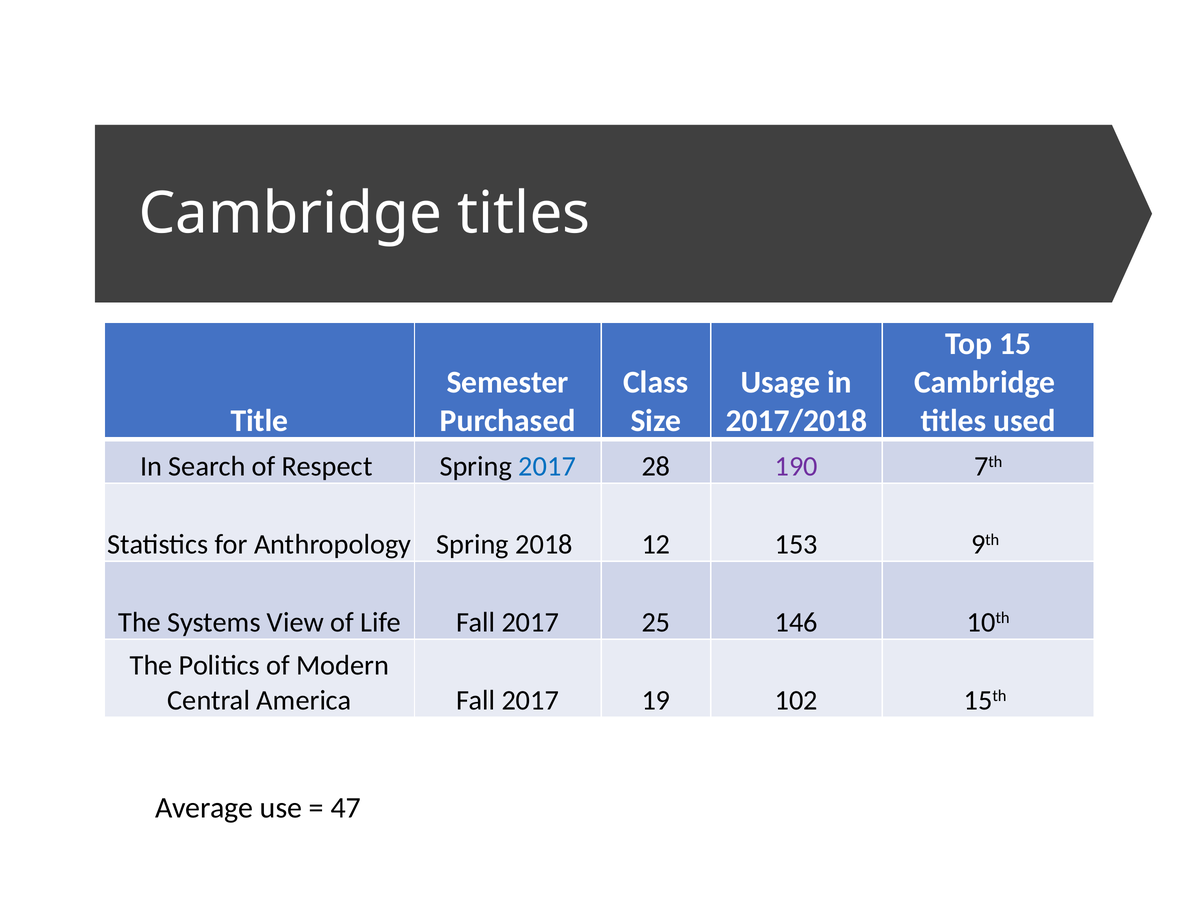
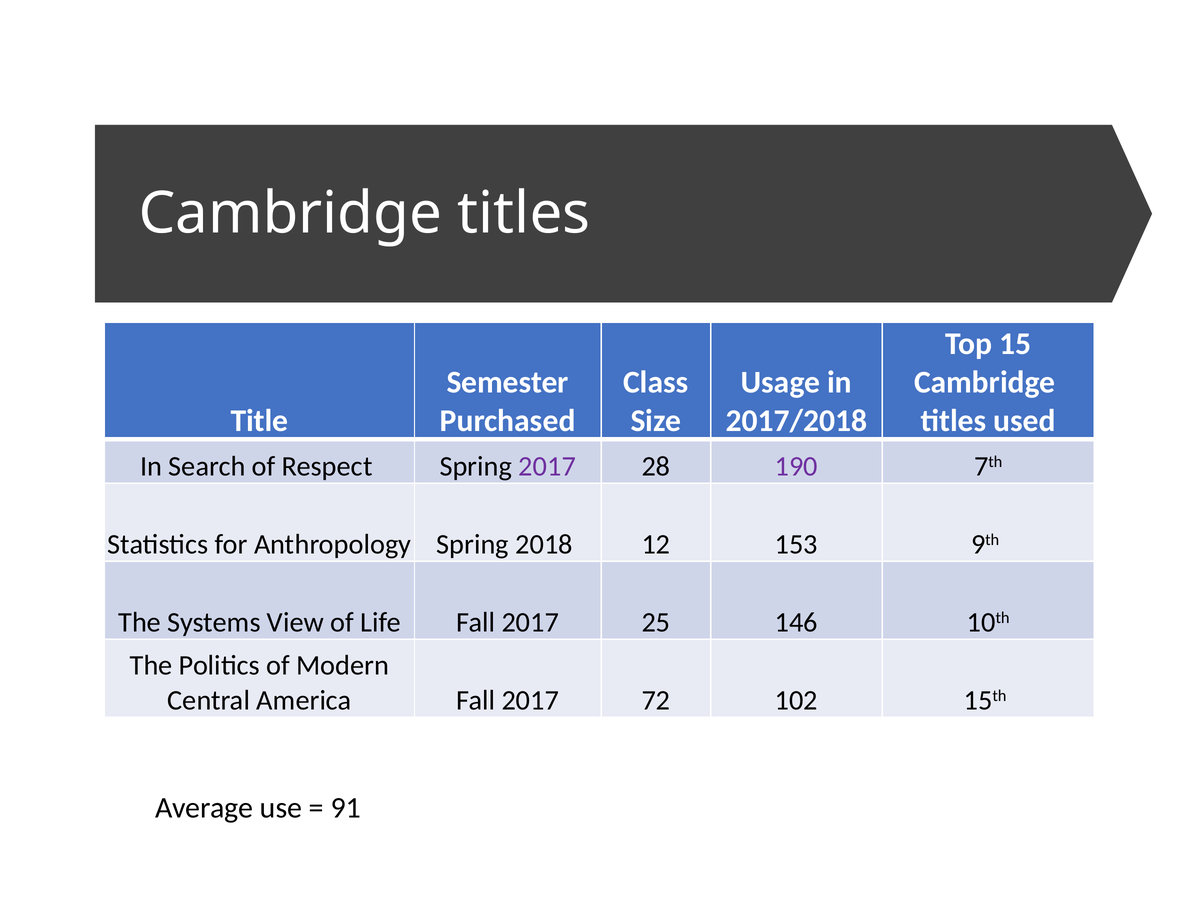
2017 colour: blue -> purple (547, 466)
19: 19 -> 72 (656, 700)
47: 47 -> 91 (346, 808)
